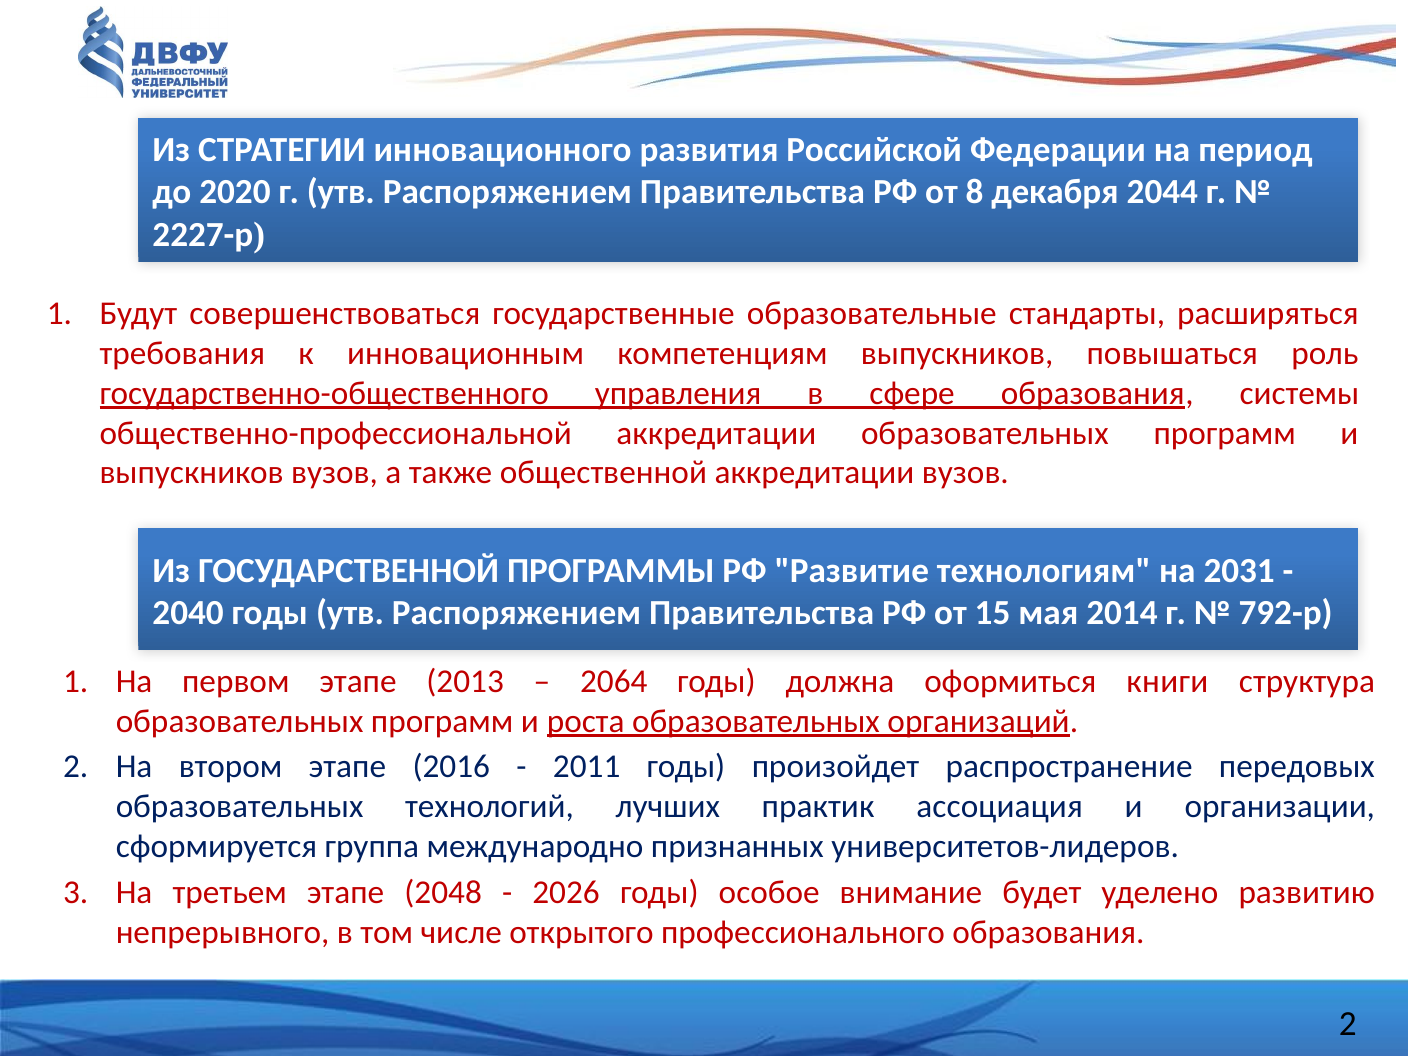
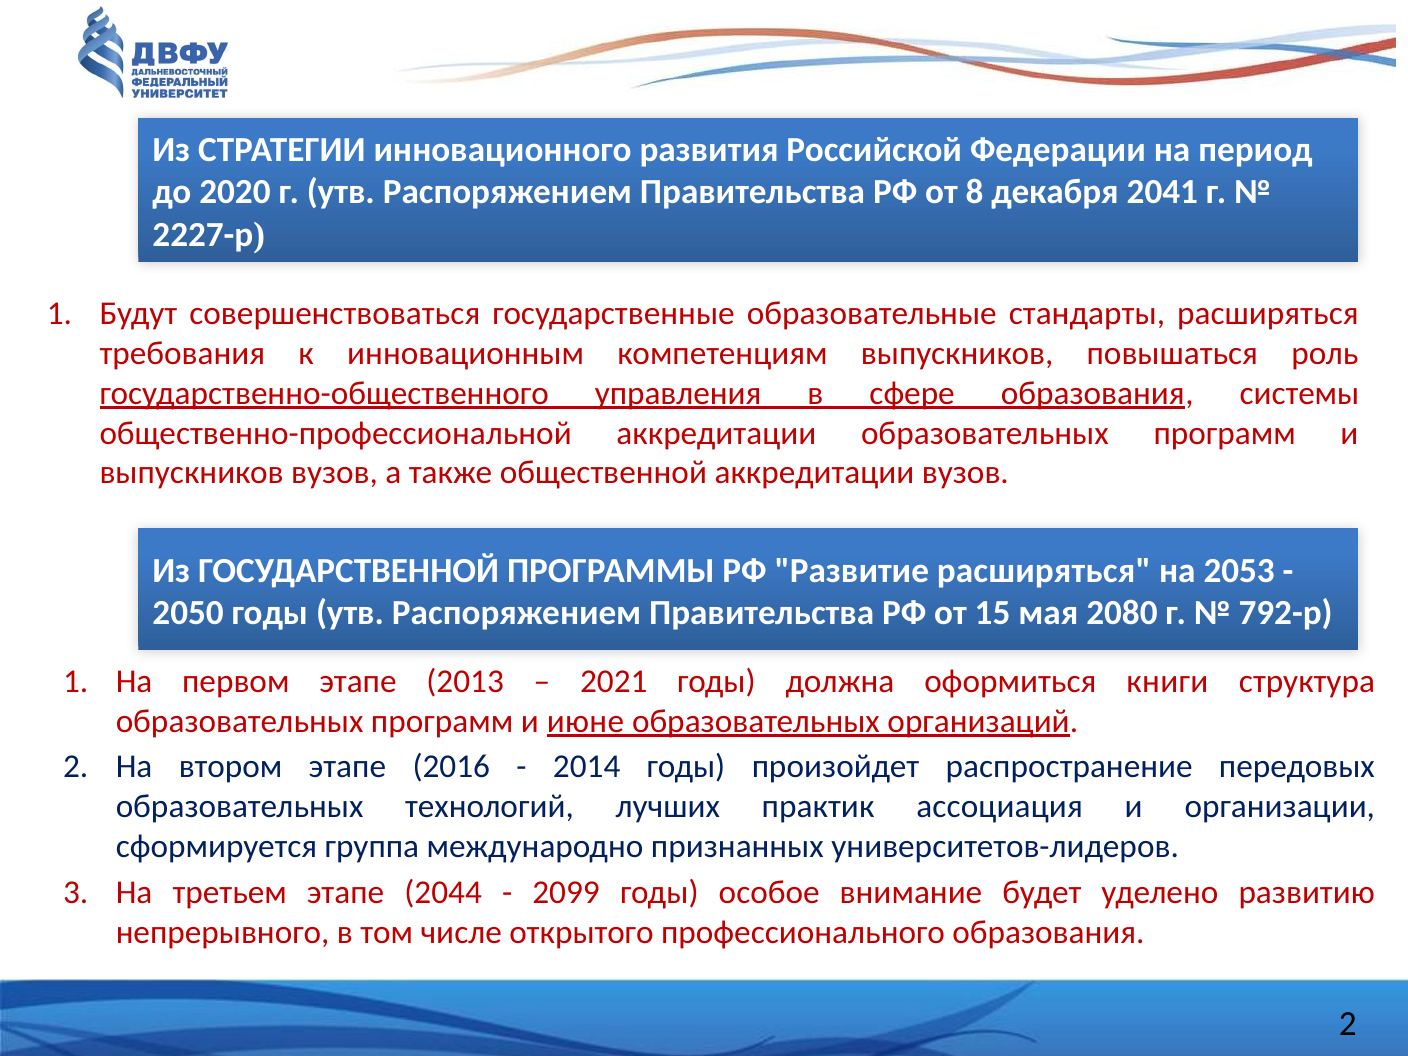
2044: 2044 -> 2041 (1162, 192)
Развитие технологиям: технологиям -> расширяться (1044, 571)
2031: 2031 -> 2053 (1239, 571)
2040: 2040 -> 2050 (188, 613)
2014: 2014 -> 2080 (1122, 613)
2064: 2064 -> 2021 (614, 681)
роста: роста -> июне (586, 721)
2011: 2011 -> 2014 (587, 767)
2048: 2048 -> 2044 (443, 892)
2026: 2026 -> 2099 (566, 892)
